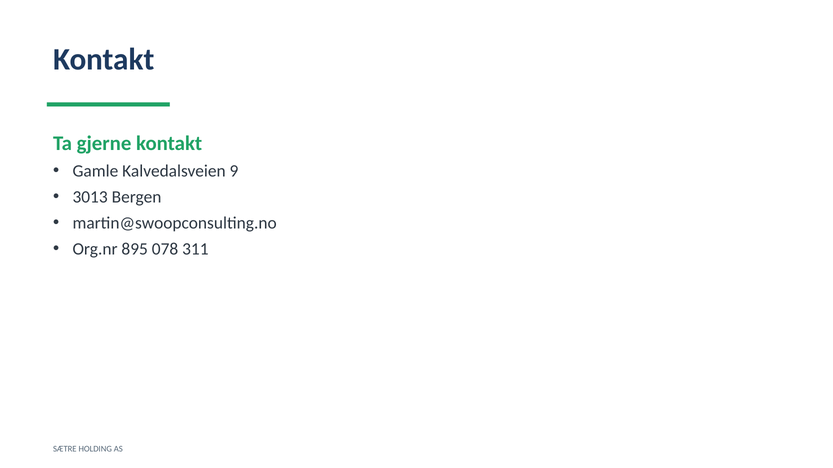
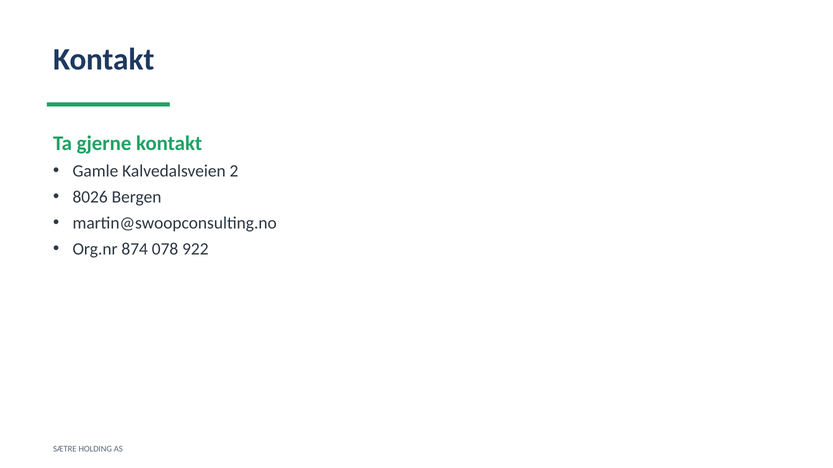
9: 9 -> 2 (234, 171)
3013: 3013 -> 8026 (90, 197)
895: 895 -> 874 (135, 249)
311: 311 -> 922 (195, 249)
